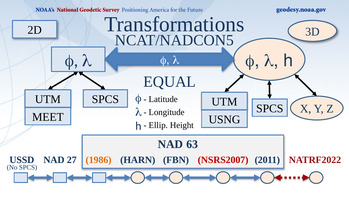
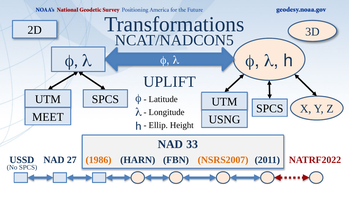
EQUAL: EQUAL -> UPLIFT (170, 81)
63: 63 -> 33 (192, 144)
NSRS2007 colour: red -> orange (223, 159)
